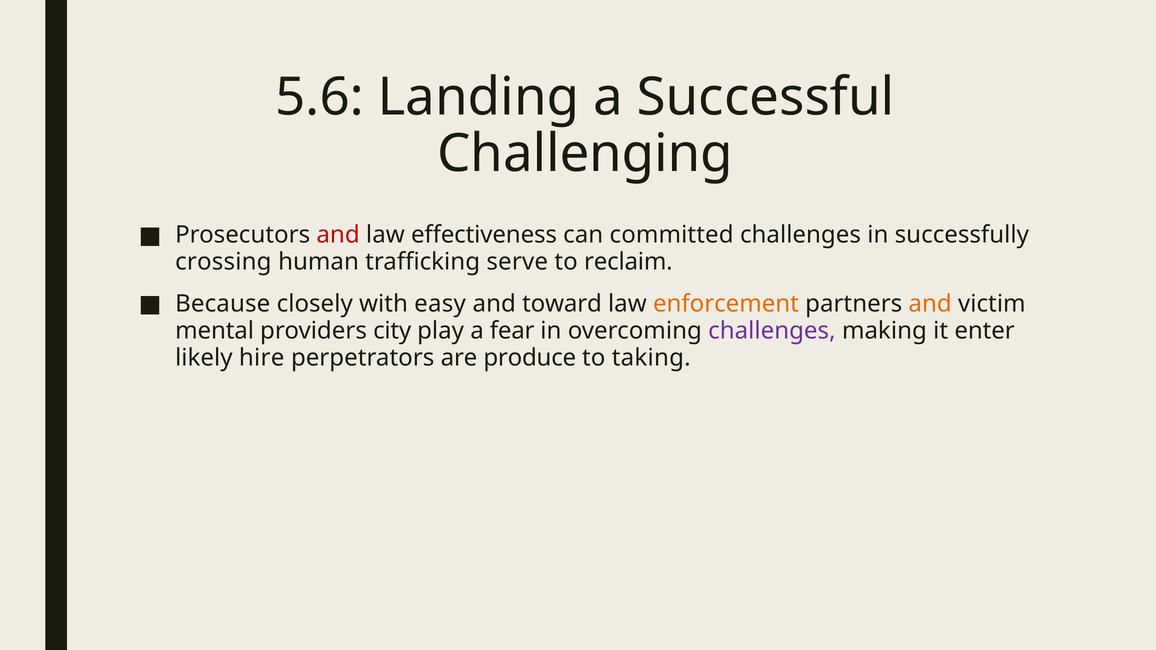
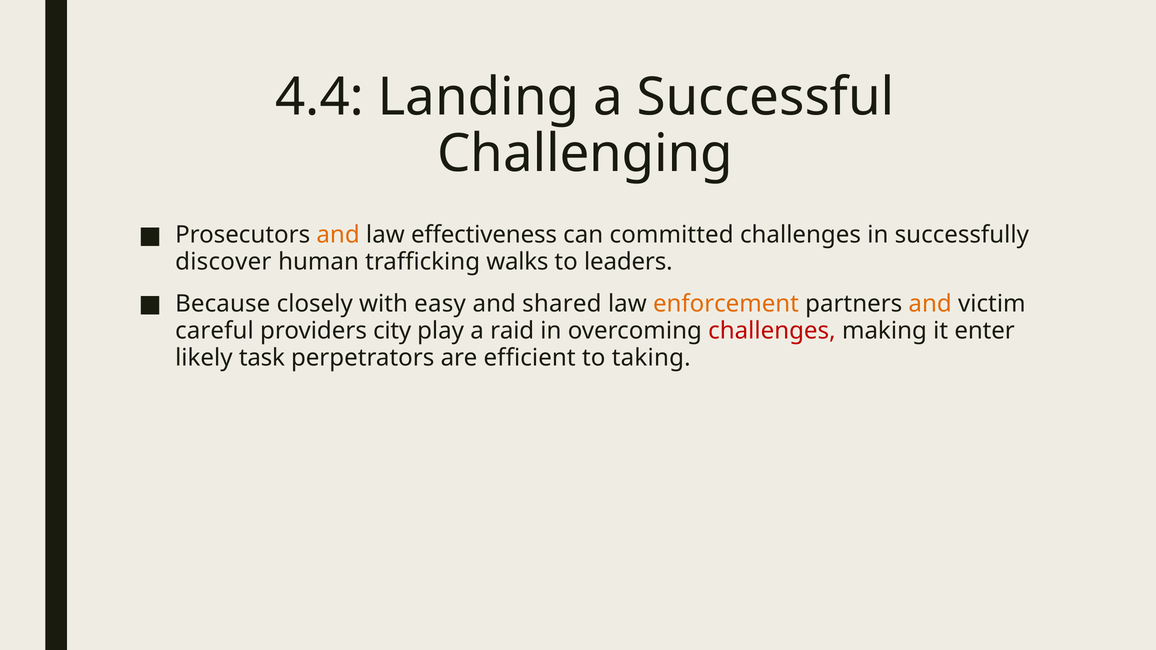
5.6: 5.6 -> 4.4 (320, 97)
and colour: red -> orange (338, 235)
crossing: crossing -> discover (223, 262)
serve: serve -> walks (517, 262)
reclaim: reclaim -> leaders (628, 262)
toward: toward -> shared (562, 304)
mental: mental -> careful (214, 331)
fear: fear -> raid (512, 331)
challenges colour: purple -> red (772, 331)
hire: hire -> task (262, 358)
produce: produce -> efficient (530, 358)
